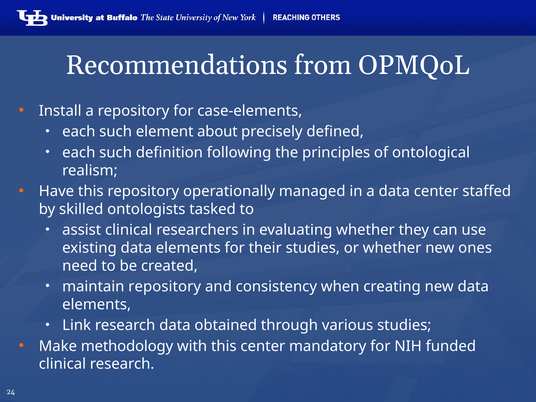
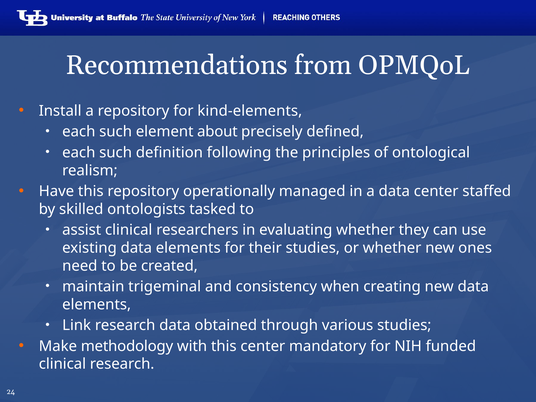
case-elements: case-elements -> kind-elements (250, 111)
maintain repository: repository -> trigeminal (165, 287)
